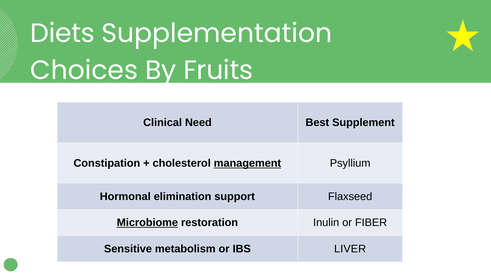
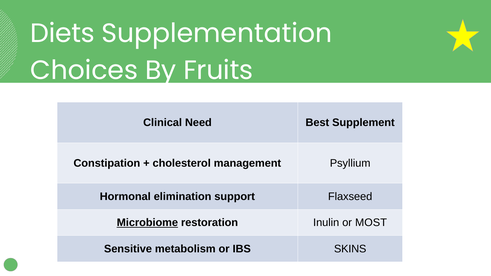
management underline: present -> none (247, 163)
FIBER: FIBER -> MOST (371, 223)
LIVER: LIVER -> SKINS (350, 249)
